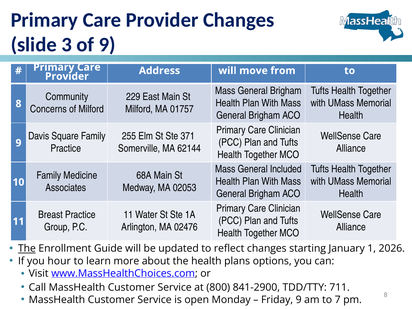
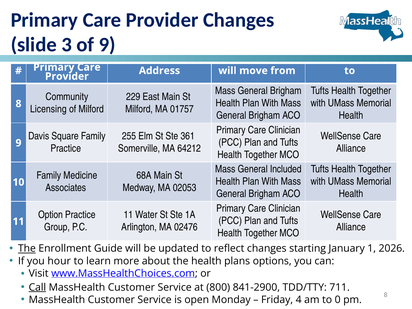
Concerns: Concerns -> Licensing (48, 109)
371: 371 -> 361 (188, 136)
62144: 62144 -> 64212 (189, 148)
Breast: Breast -> Option (51, 215)
Call underline: none -> present (37, 287)
Friday 9: 9 -> 4 (299, 300)
7: 7 -> 0 (338, 300)
